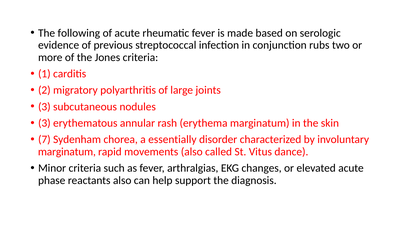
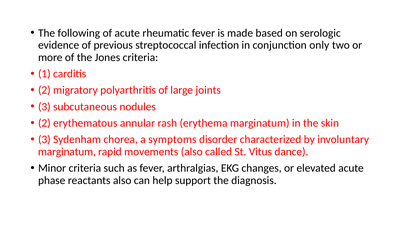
rubs: rubs -> only (319, 45)
3: 3 -> 2 (44, 123)
7: 7 -> 3 (44, 139)
essentially: essentially -> symptoms (172, 139)
